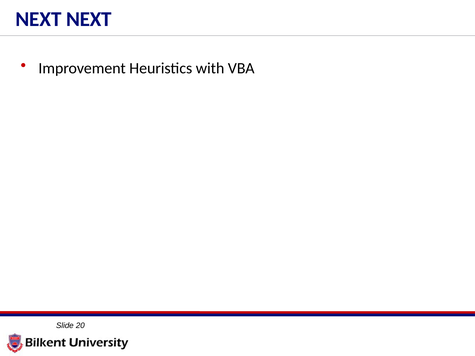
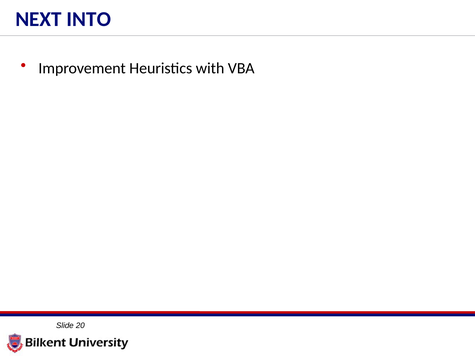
NEXT NEXT: NEXT -> INTO (89, 19)
